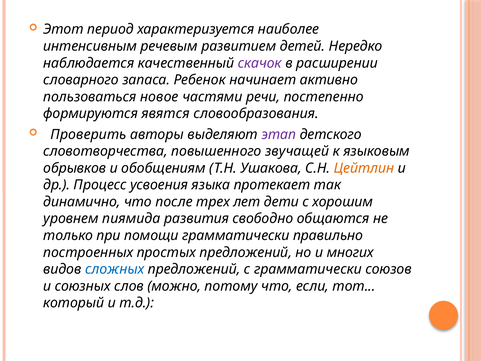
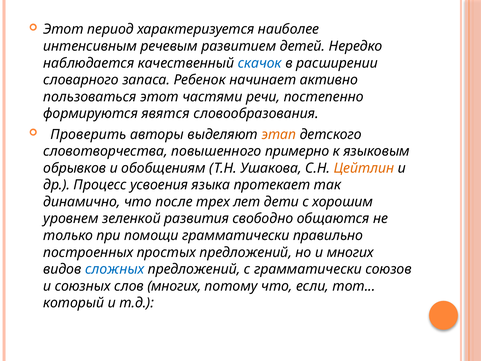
скачок colour: purple -> blue (260, 63)
пользоваться новое: новое -> этот (159, 97)
этап colour: purple -> orange (279, 134)
звучащей: звучащей -> примерно (297, 151)
пиямида: пиямида -> зеленкой (131, 219)
слов можно: можно -> многих (174, 286)
